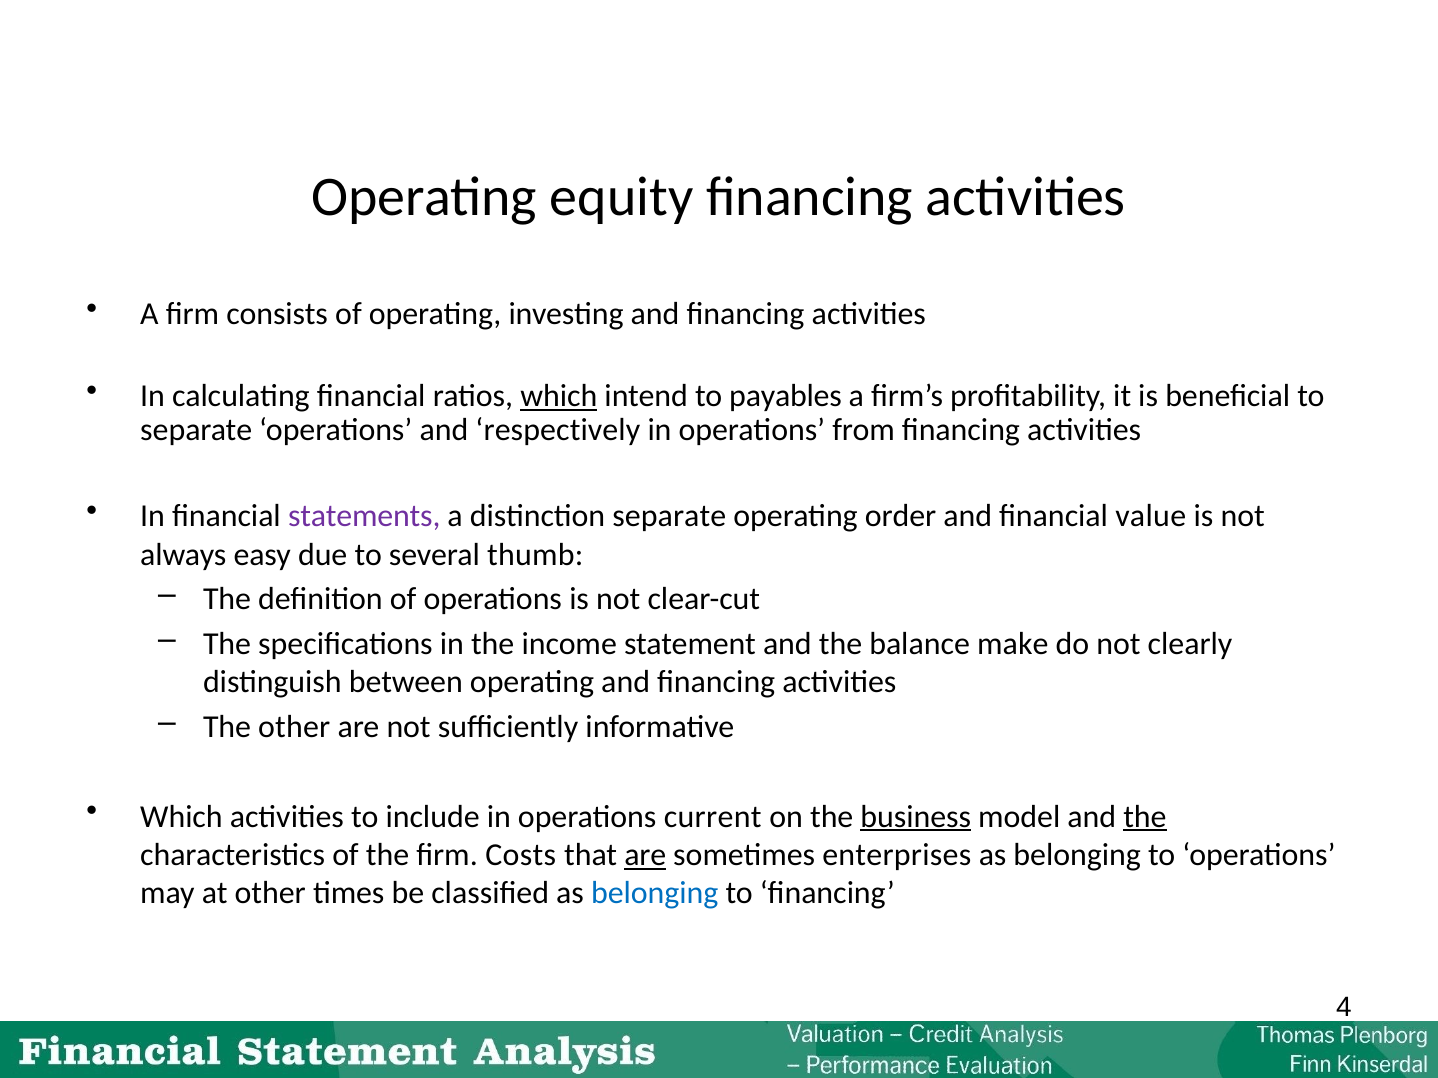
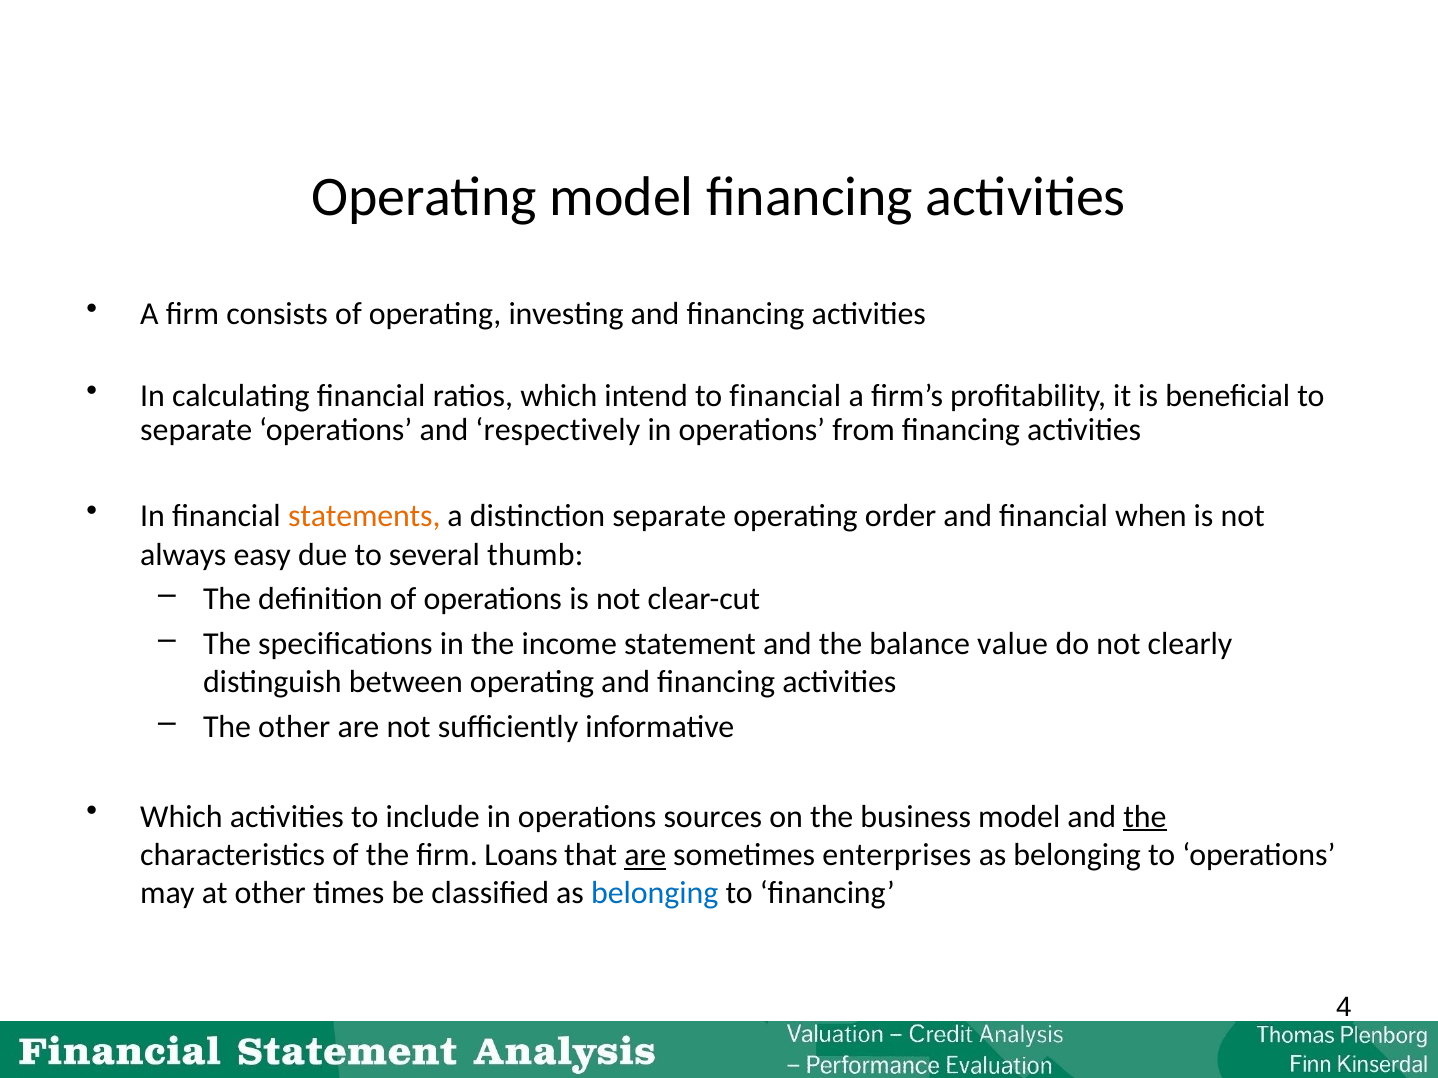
Operating equity: equity -> model (622, 197)
which underline: present -> none (559, 396)
to payables: payables -> financial (785, 396)
statements colour: purple -> orange (364, 517)
value: value -> when (1151, 517)
make: make -> value (1013, 644)
current: current -> sources (713, 817)
business underline: present -> none (916, 817)
Costs: Costs -> Loans (521, 855)
